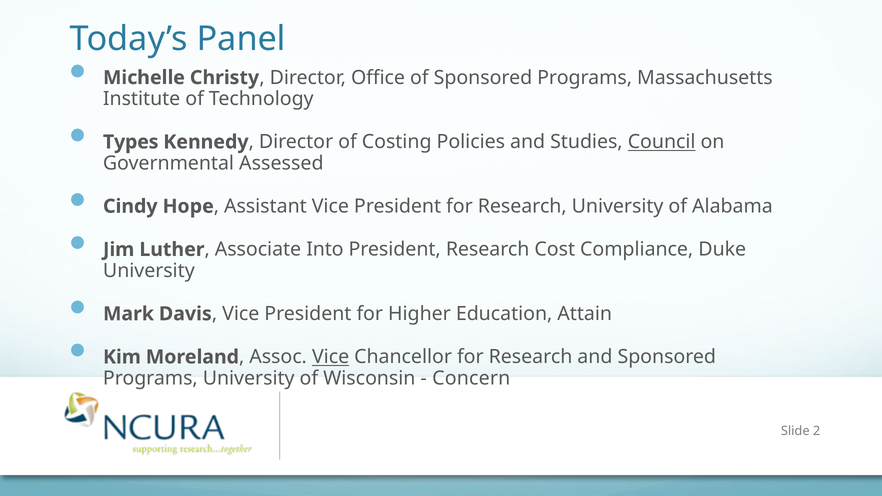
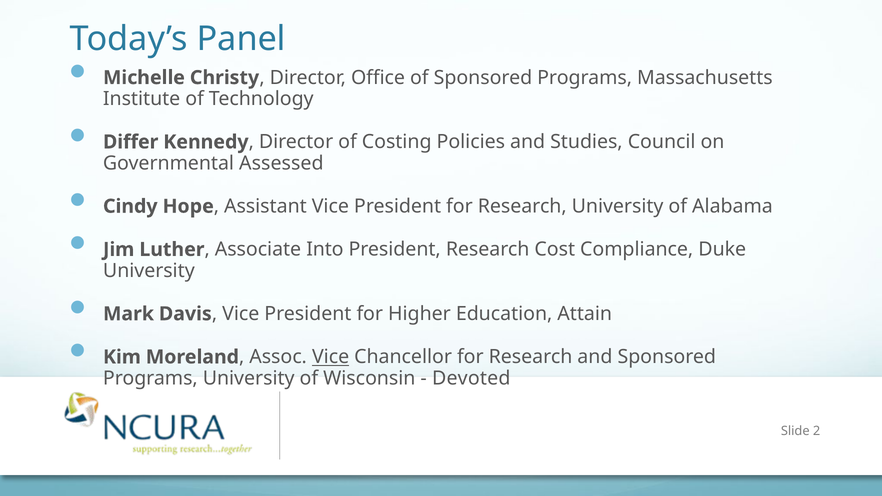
Types: Types -> Differ (131, 142)
Council underline: present -> none (662, 142)
Concern: Concern -> Devoted (471, 378)
